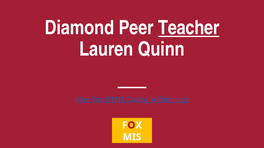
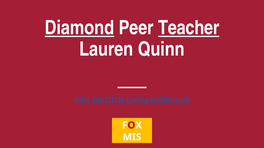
Diamond underline: none -> present (79, 28)
